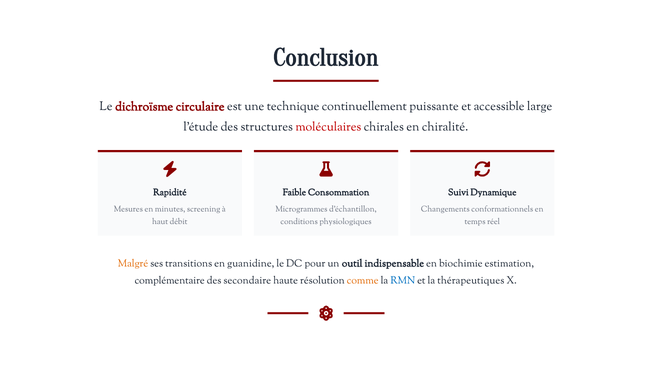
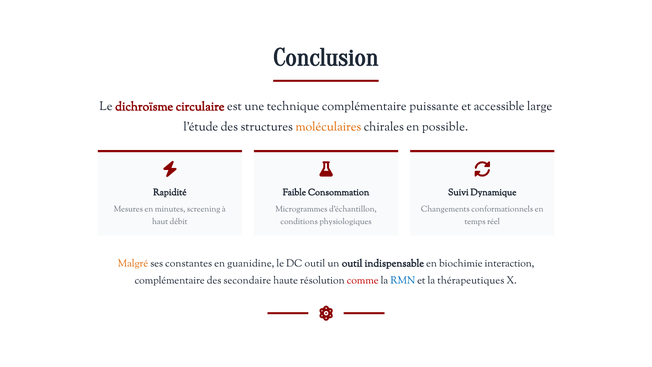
technique continuellement: continuellement -> complémentaire (364, 106)
moléculaires colour: red -> orange (328, 127)
chiralité: chiralité -> possible (445, 127)
transitions: transitions -> constantes (189, 263)
DC pour: pour -> outil (315, 263)
estimation: estimation -> interaction (509, 263)
comme colour: orange -> red (363, 280)
